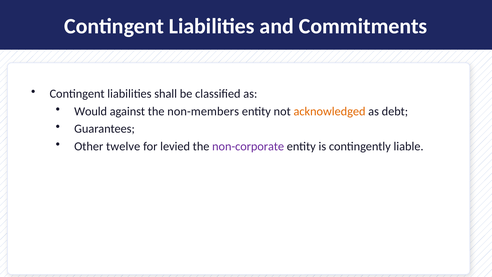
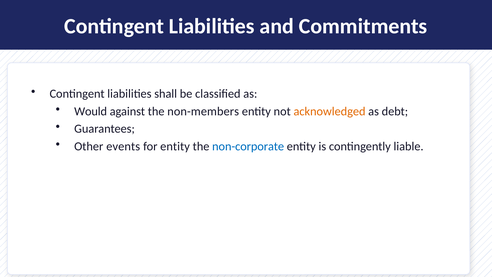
twelve: twelve -> events (123, 146)
for levied: levied -> entity (175, 146)
non-corporate colour: purple -> blue (248, 146)
